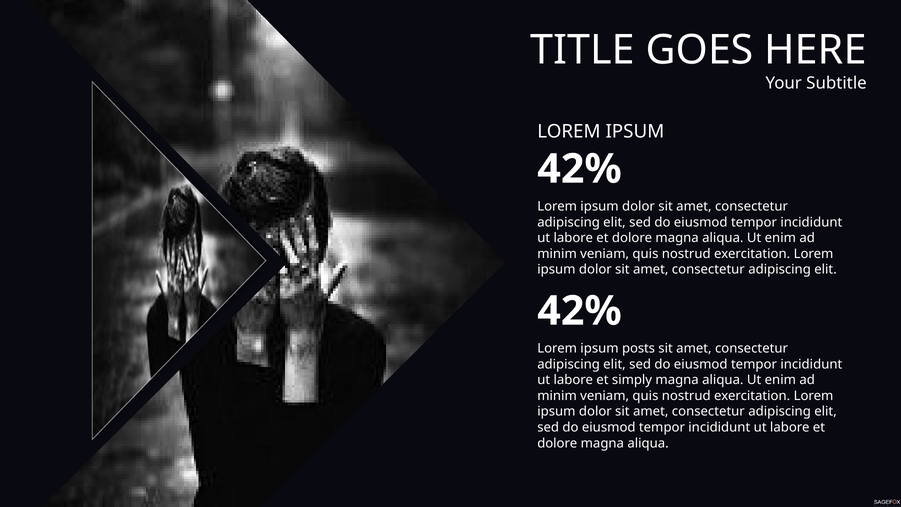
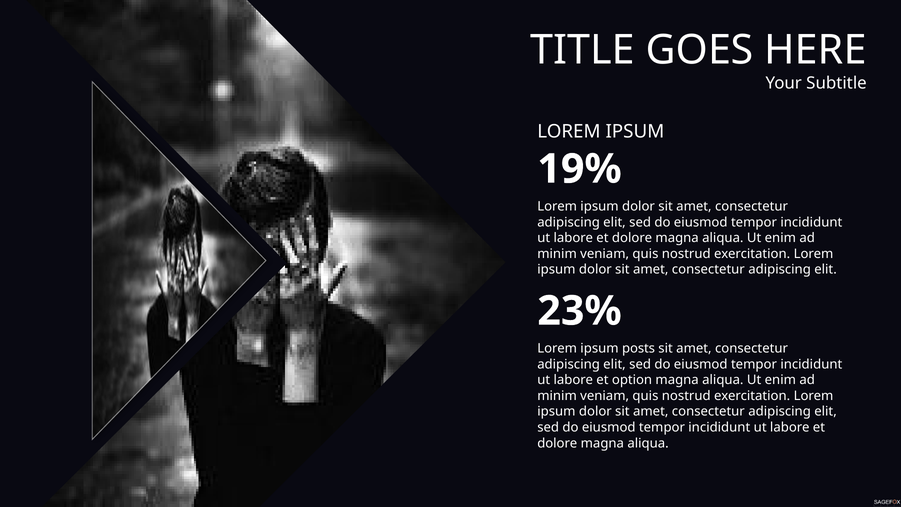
42%: 42% -> 19% (579, 169)
42%: 42% -> 23% (579, 311)
simply: simply -> option (632, 380)
